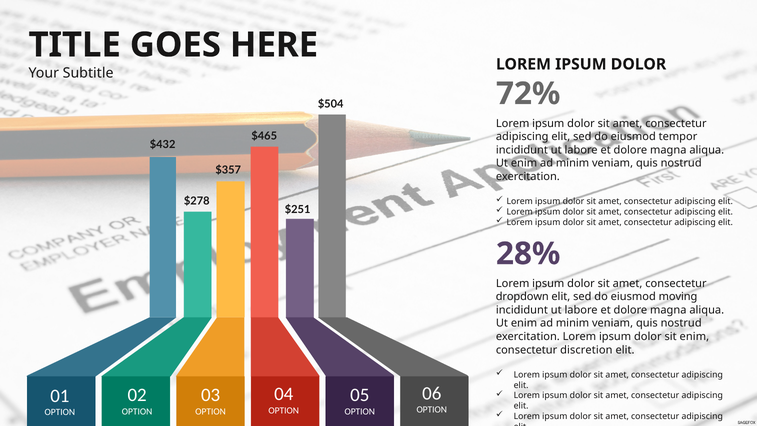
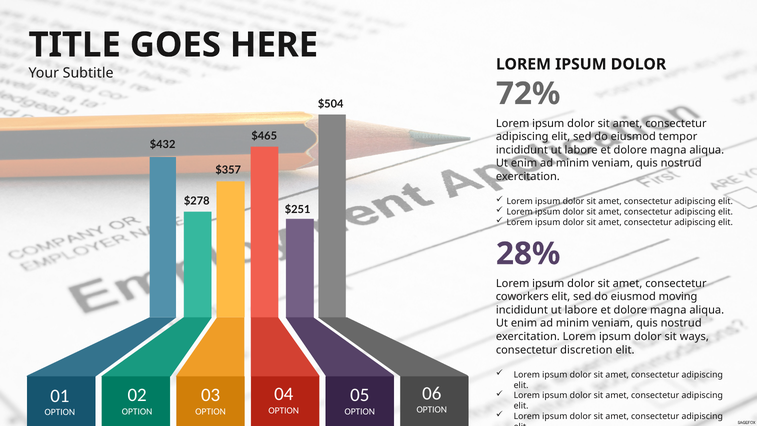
dropdown: dropdown -> coworkers (522, 297)
sit enim: enim -> ways (694, 336)
